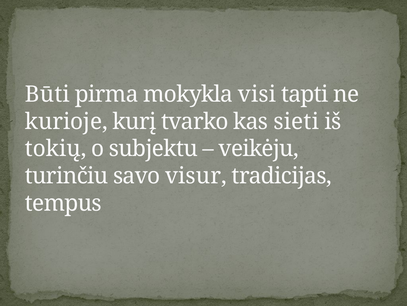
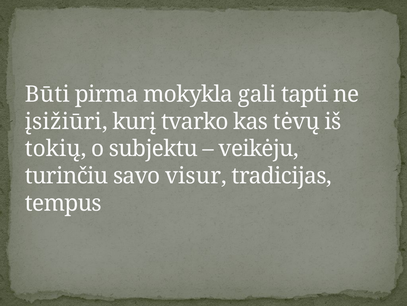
visi: visi -> gali (257, 94)
kurioje: kurioje -> įsižiūri (66, 121)
sieti: sieti -> tėvų (296, 121)
